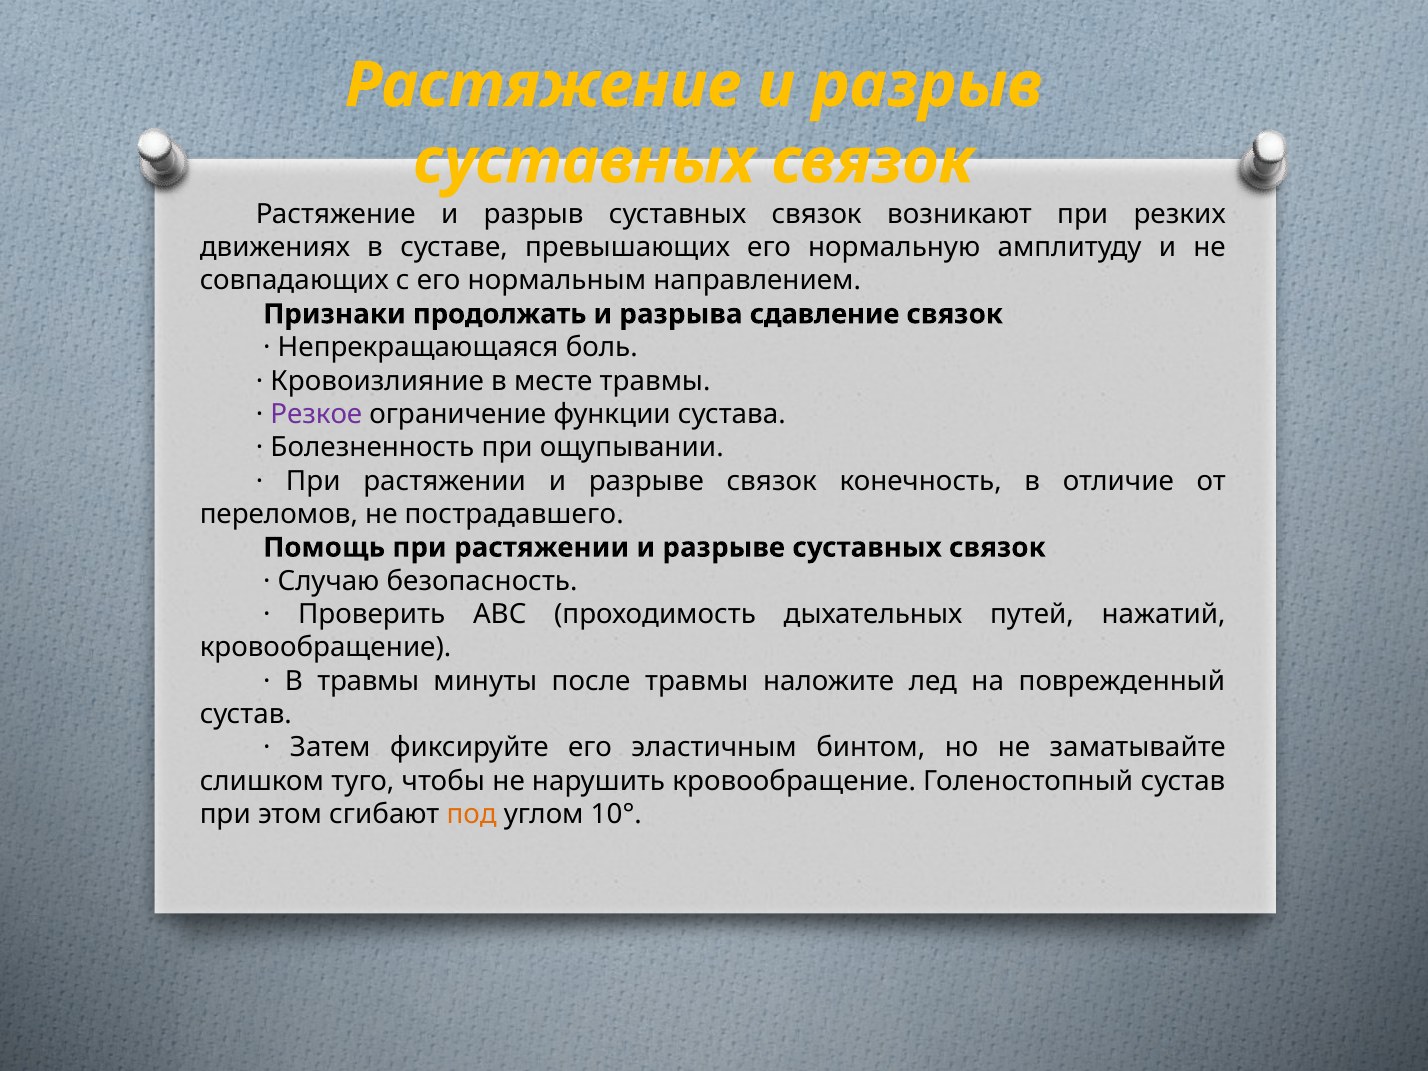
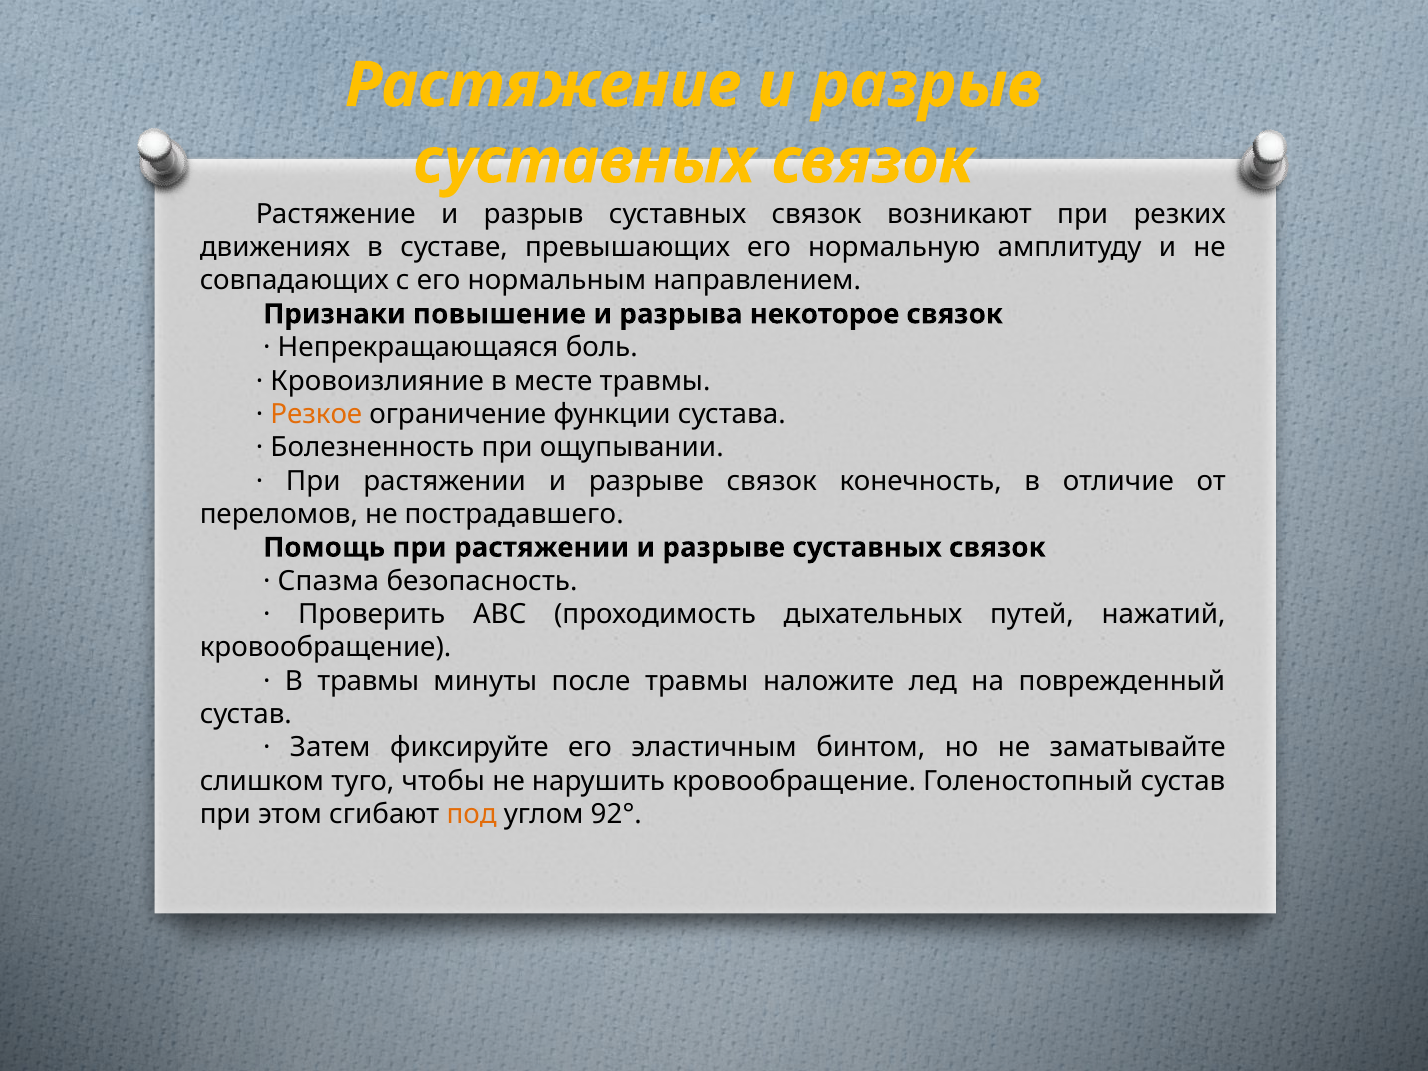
продолжать: продолжать -> повышение (499, 314)
сдавление: сдавление -> некоторое (825, 314)
Резкое colour: purple -> orange (316, 414)
Случаю: Случаю -> Спазма (328, 581)
10°: 10° -> 92° (616, 814)
